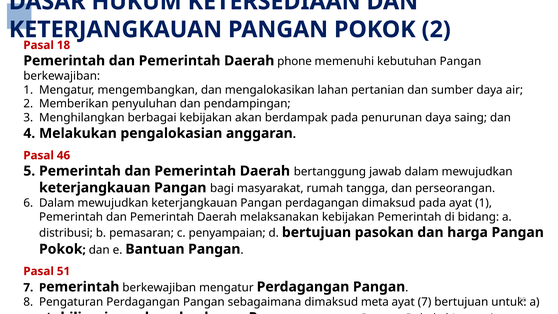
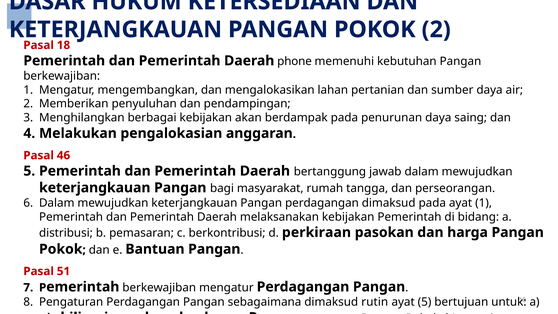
penyampaian: penyampaian -> berkontribusi (227, 233)
d bertujuan: bertujuan -> perkiraan (316, 232)
meta: meta -> rutin (375, 302)
ayat 7: 7 -> 5 (425, 302)
